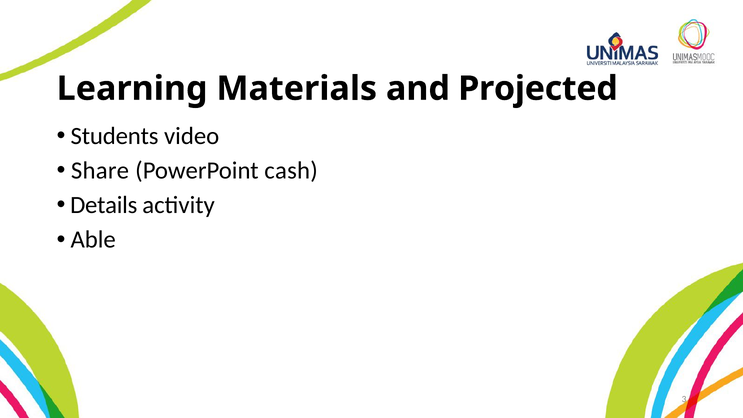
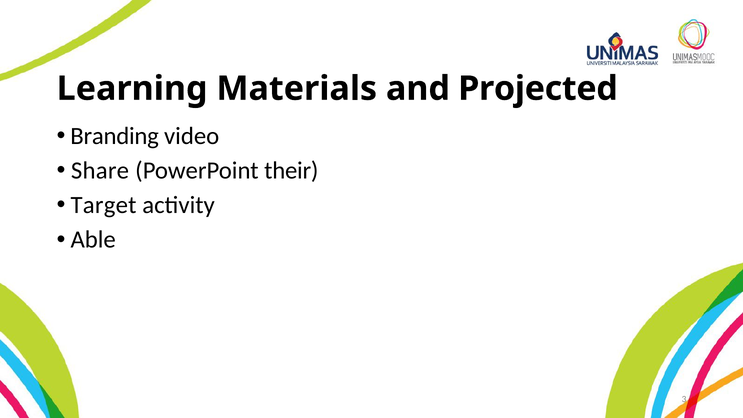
Students: Students -> Branding (115, 136)
cash: cash -> their (291, 171)
Details: Details -> Target (104, 205)
